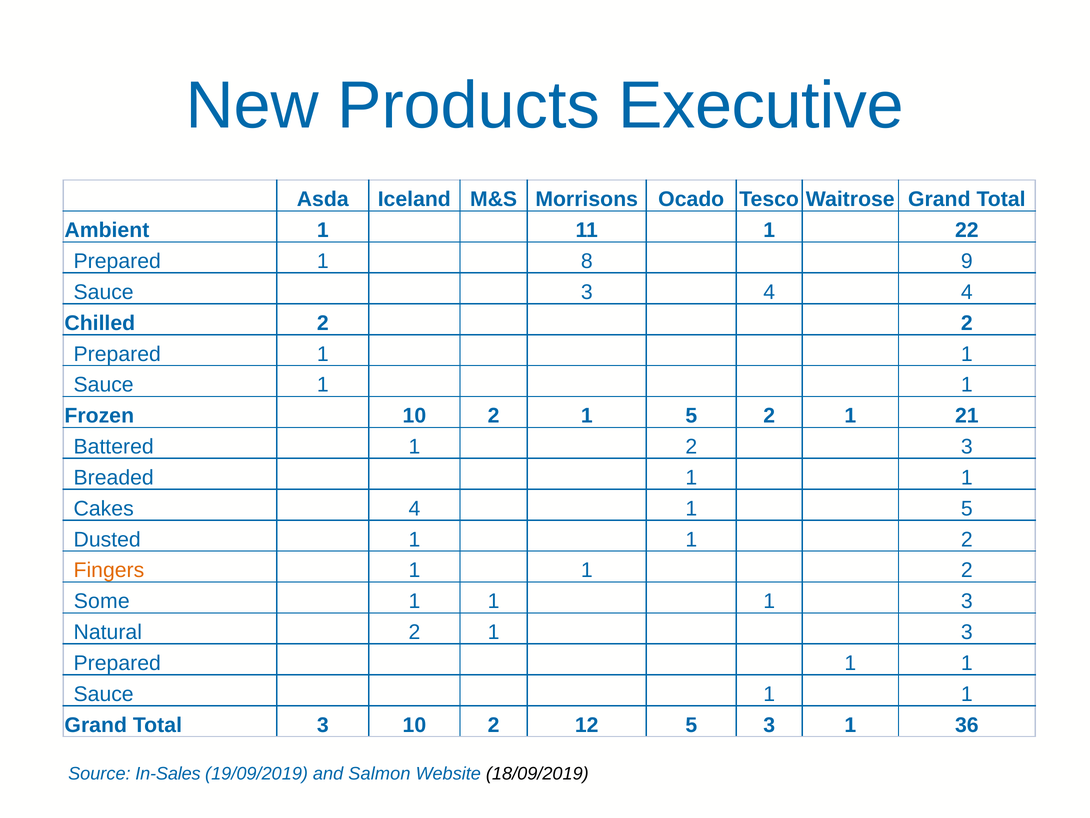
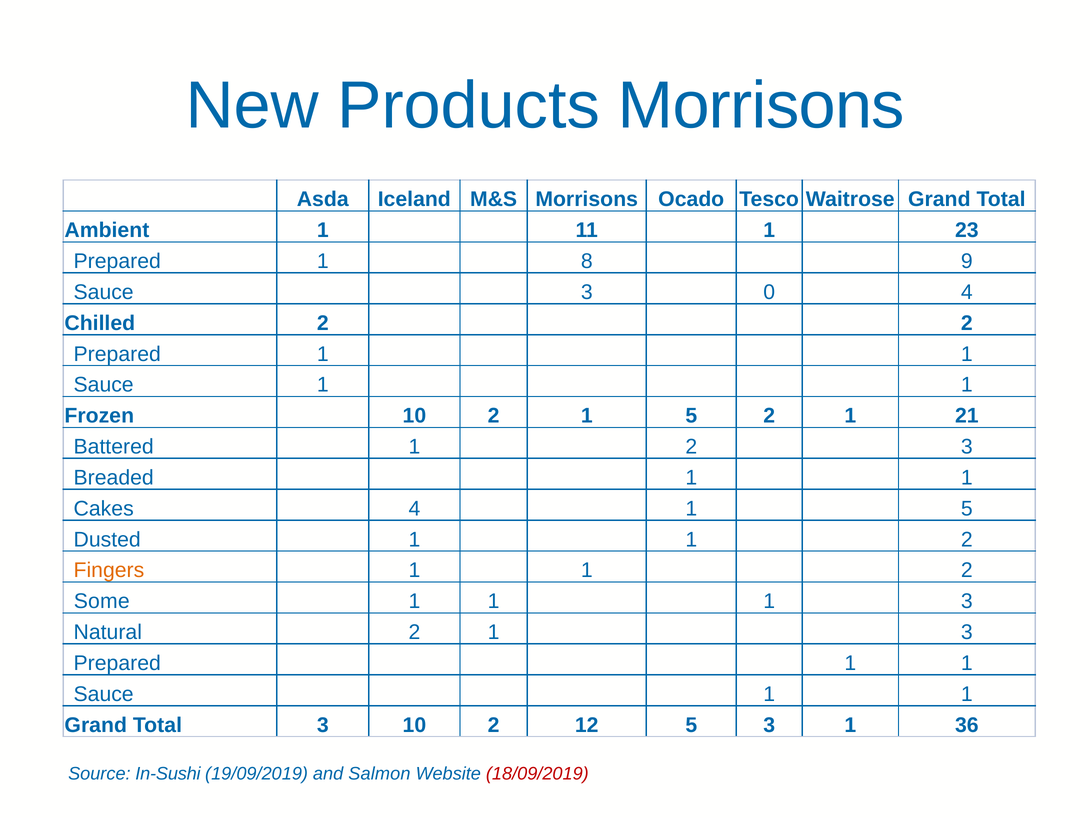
Products Executive: Executive -> Morrisons (761, 106)
22: 22 -> 23 (967, 230)
3 4: 4 -> 0 (769, 292)
In-Sales: In-Sales -> In-Sushi (168, 773)
18/09/2019 colour: black -> red (537, 773)
